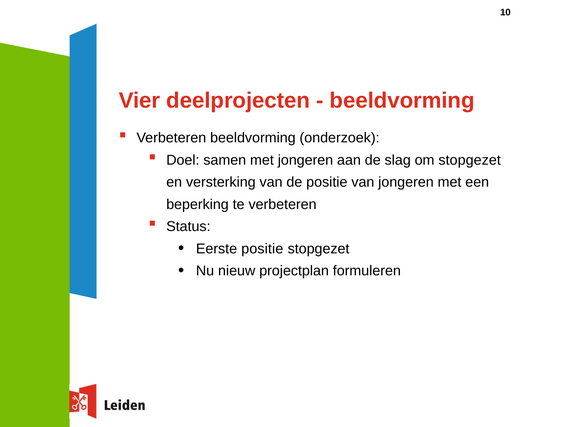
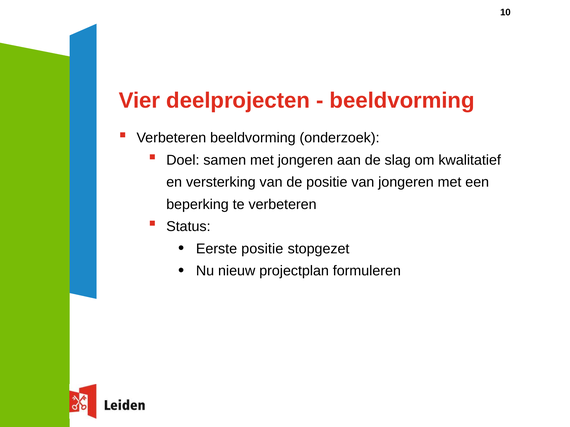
om stopgezet: stopgezet -> kwalitatief (470, 160)
